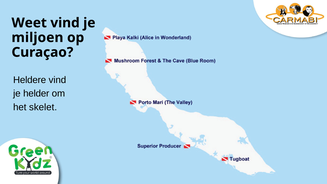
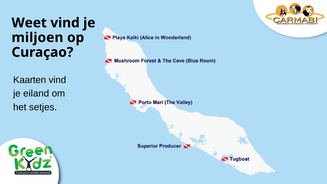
Heldere: Heldere -> Kaarten (30, 80)
helder: helder -> eiland (36, 94)
skelet: skelet -> setjes (43, 107)
